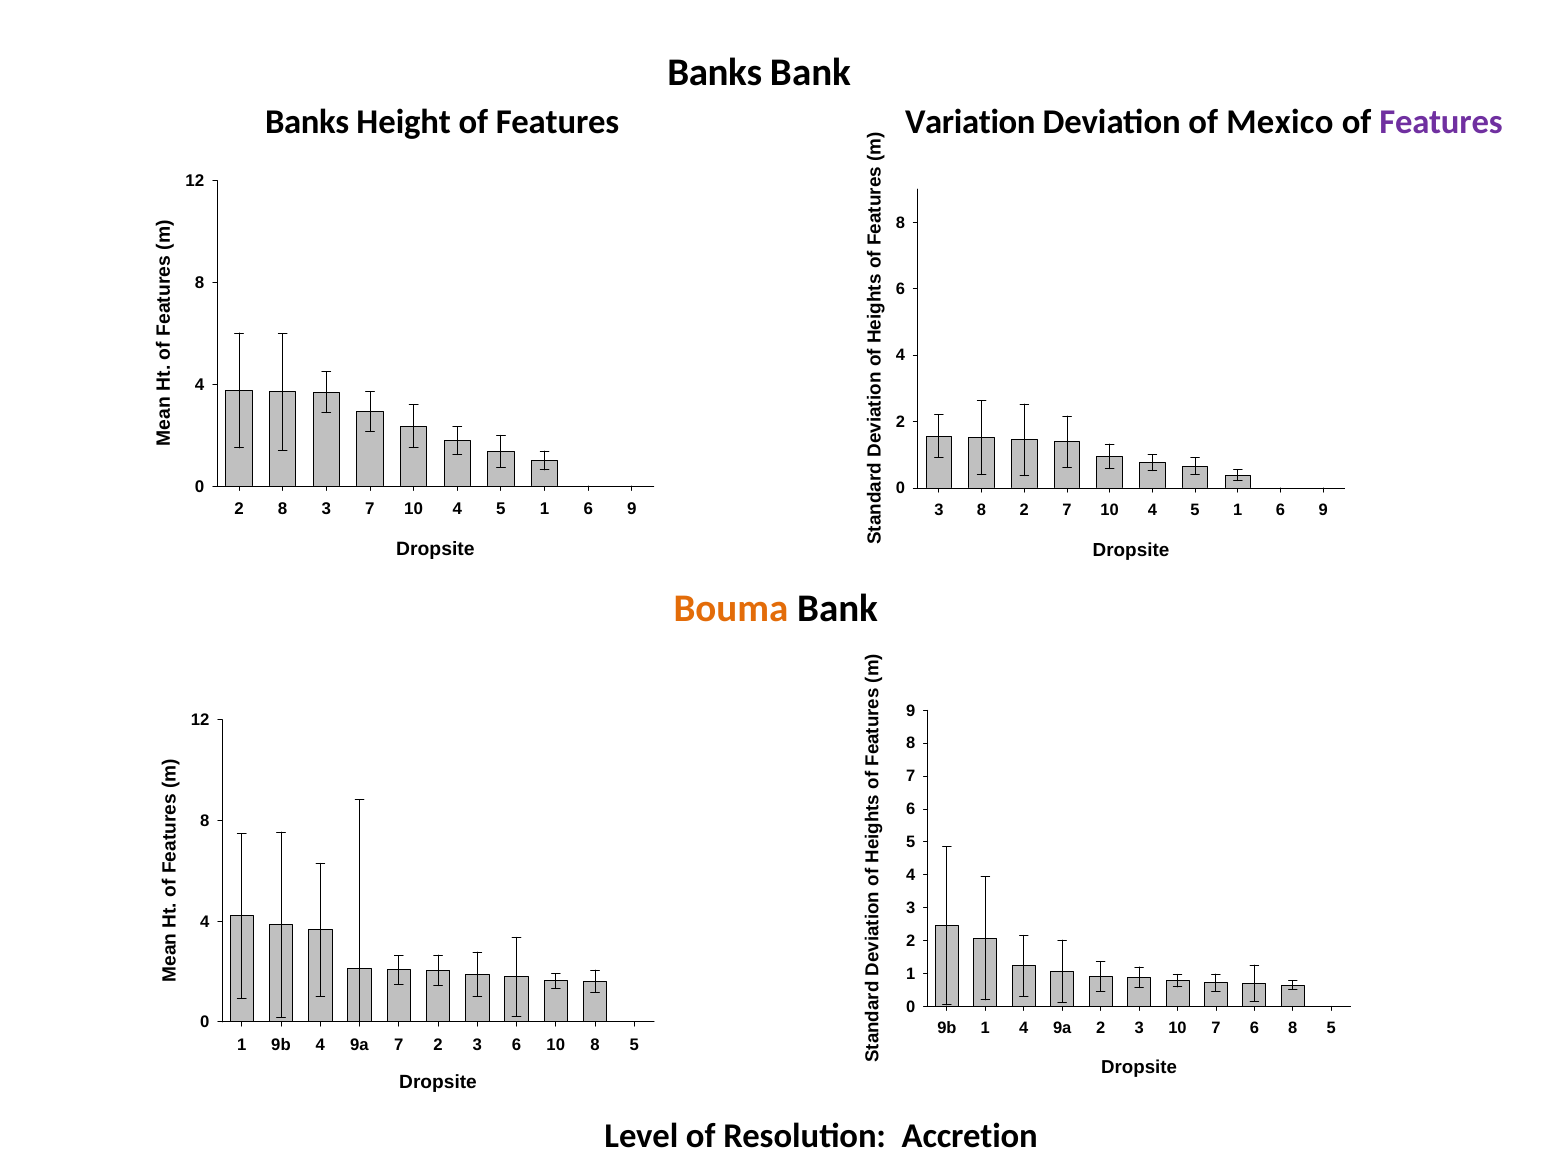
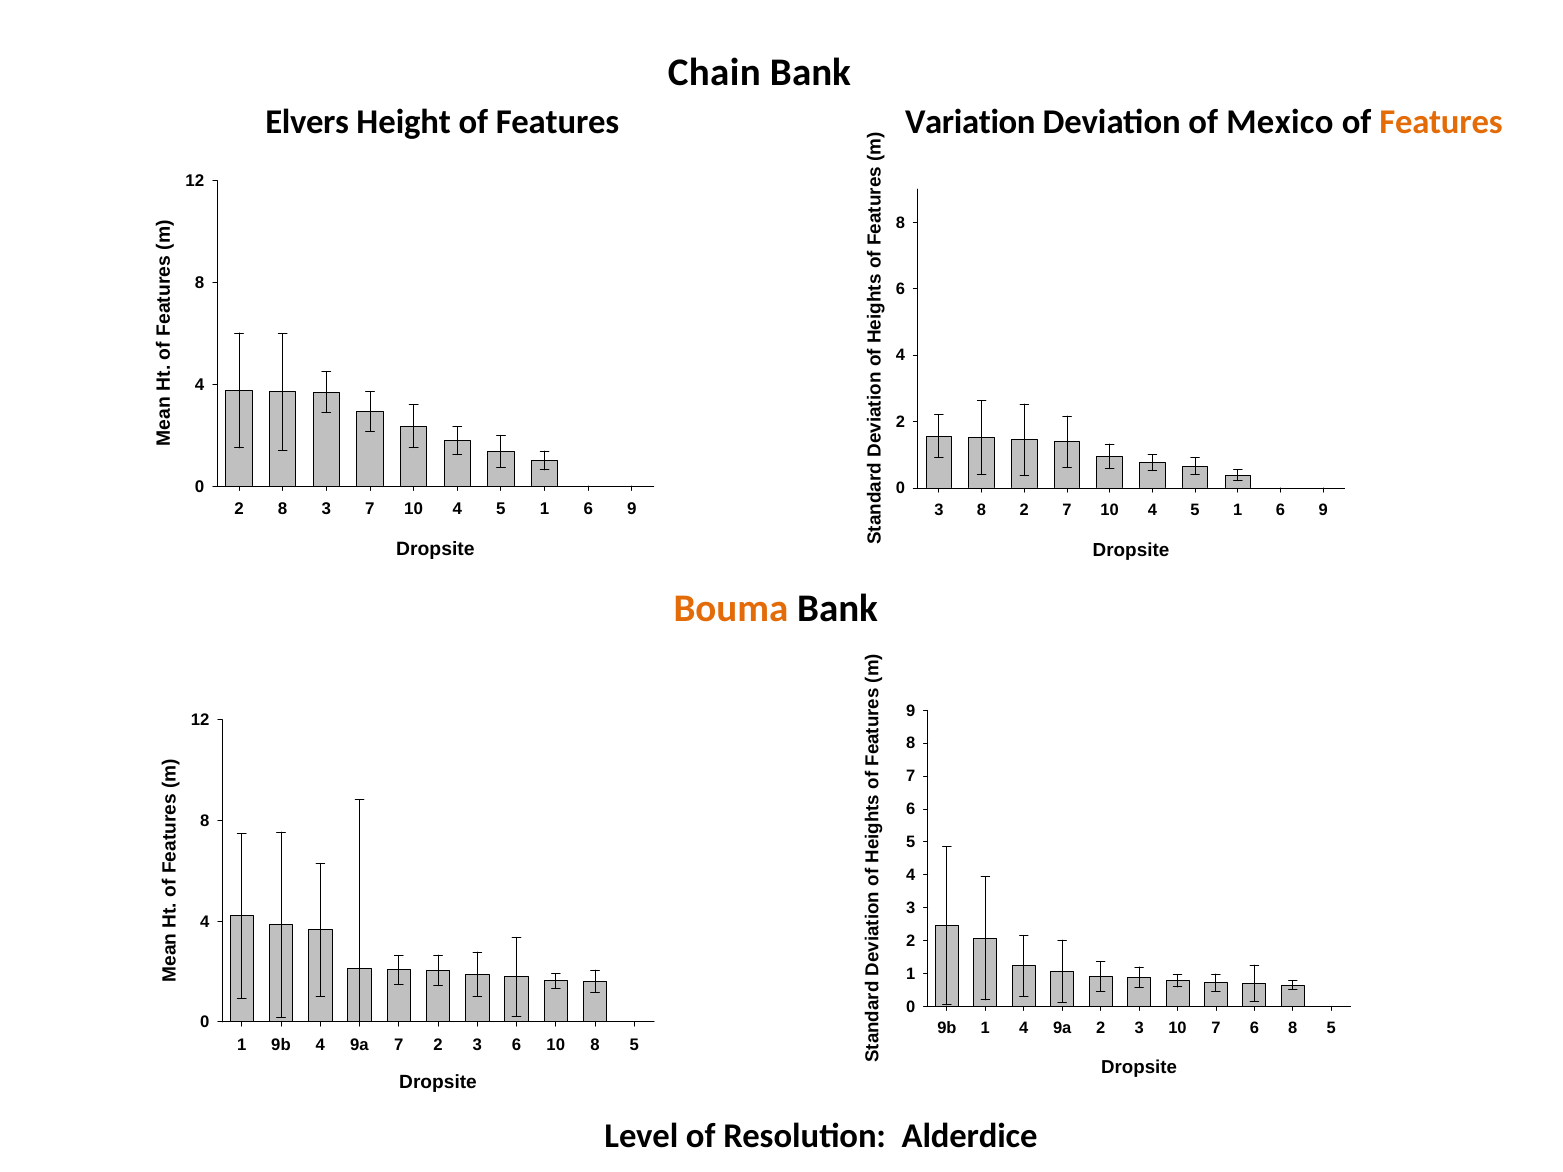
Banks: Banks -> Chain (714, 73)
Banks: Banks -> Elvers (307, 122)
Features colour: purple -> orange (1441, 122)
Accretion: Accretion -> Alderdice (970, 1136)
